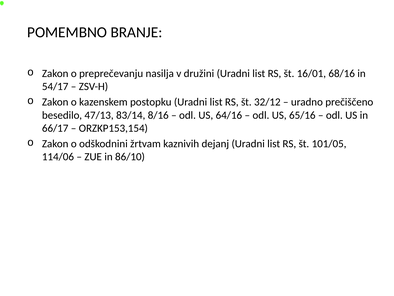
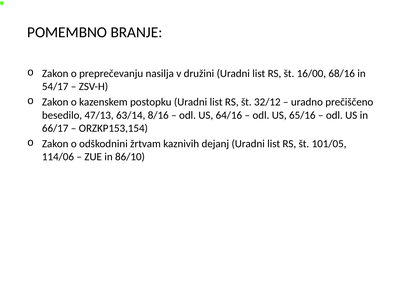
16/01: 16/01 -> 16/00 (311, 73)
83/14: 83/14 -> 63/14 (131, 115)
